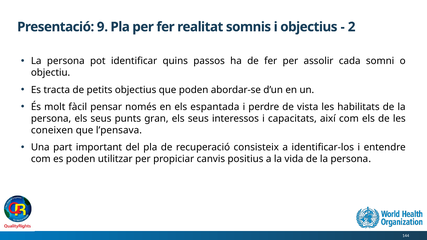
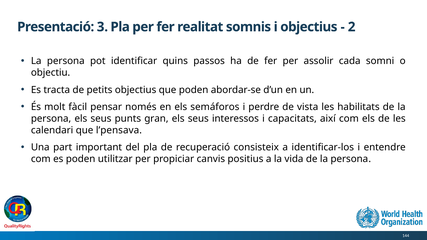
9: 9 -> 3 (102, 27)
espantada: espantada -> semáforos (215, 107)
coneixen: coneixen -> calendari (52, 130)
